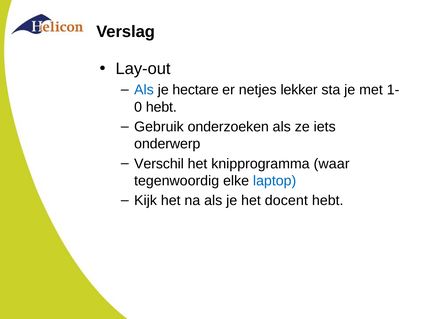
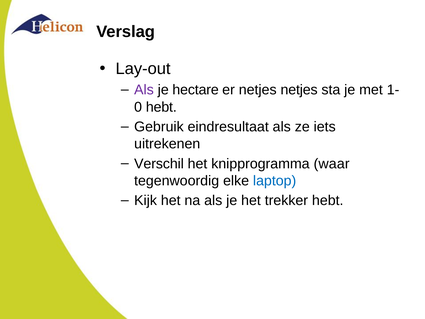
Als colour: blue -> purple (144, 90)
netjes lekker: lekker -> netjes (299, 90)
onderzoeken: onderzoeken -> eindresultaat (228, 127)
onderwerp: onderwerp -> uitrekenen (167, 144)
docent: docent -> trekker (286, 200)
